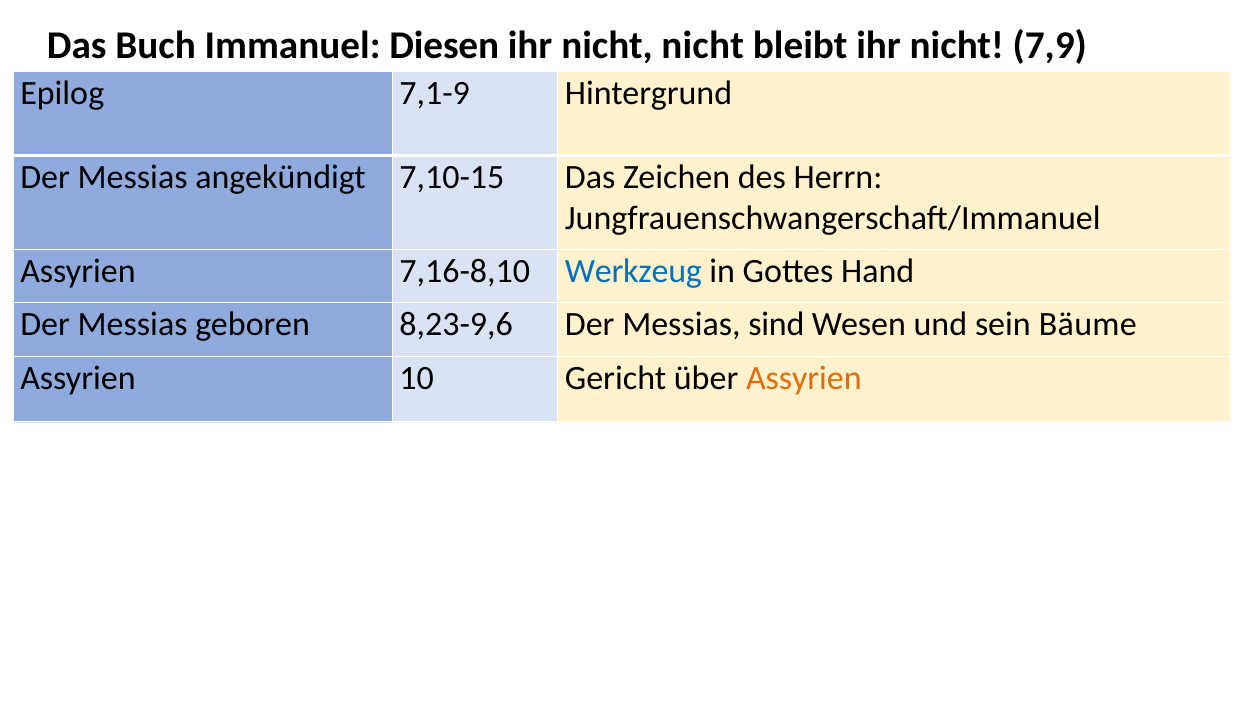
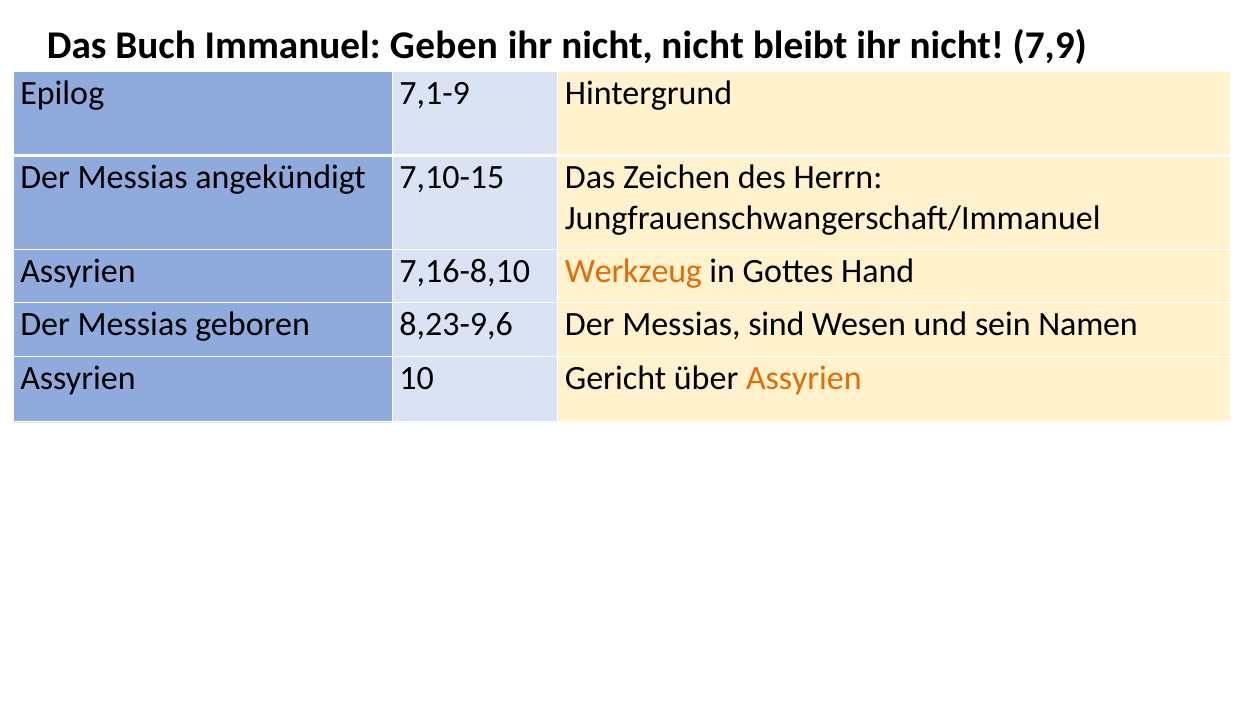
Diesen: Diesen -> Geben (444, 45)
Werkzeug colour: blue -> orange (633, 271)
Bäume: Bäume -> Namen (1088, 324)
